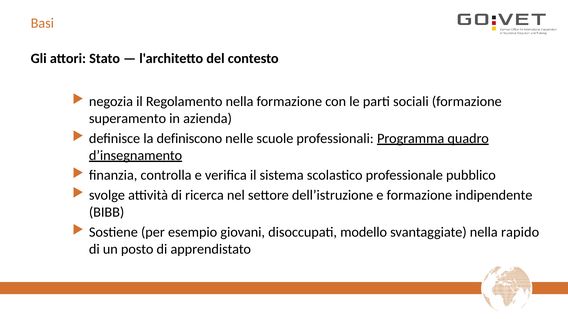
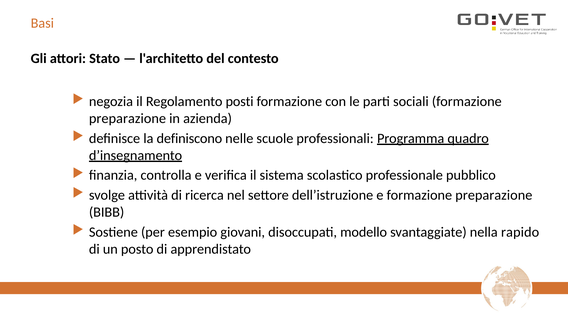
Regolamento nella: nella -> posti (240, 102)
superamento: superamento -> preparazione (127, 119)
e formazione indipendente: indipendente -> preparazione (494, 196)
